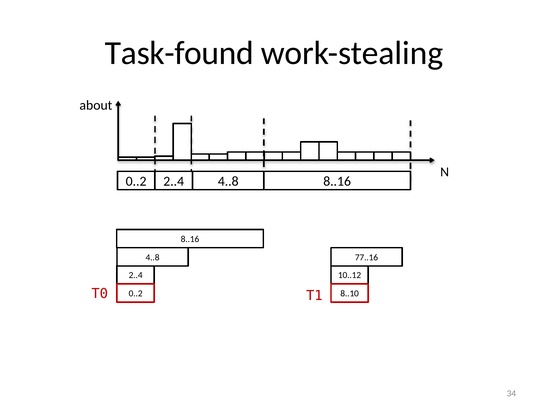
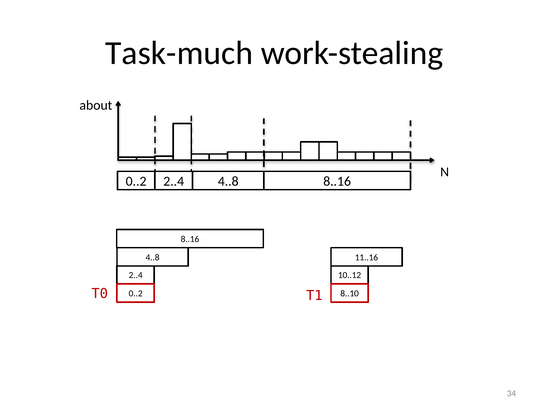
Task-found: Task-found -> Task-much (179, 53)
77..16: 77..16 -> 11..16 (366, 257)
